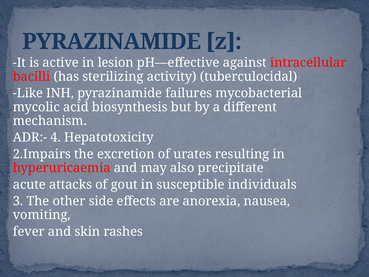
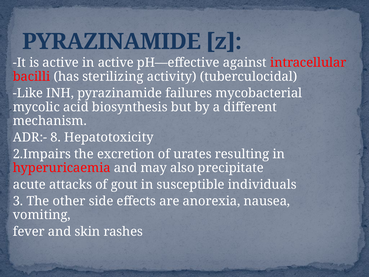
in lesion: lesion -> active (116, 63)
4: 4 -> 8 (56, 137)
